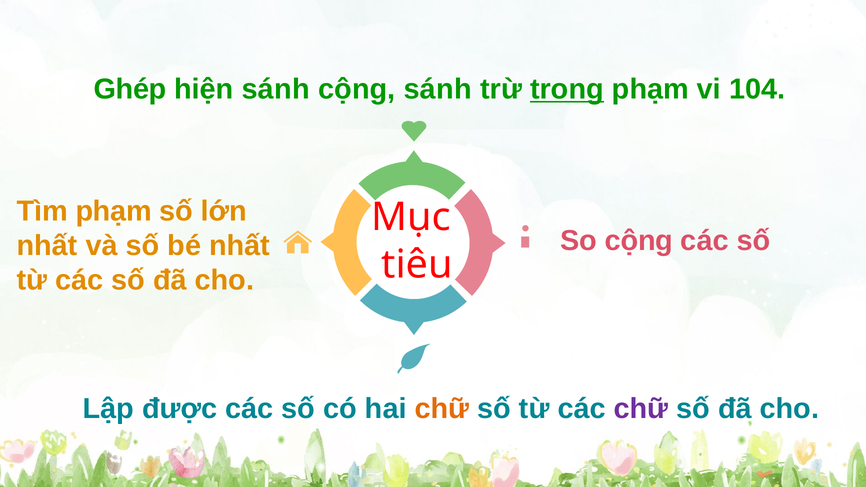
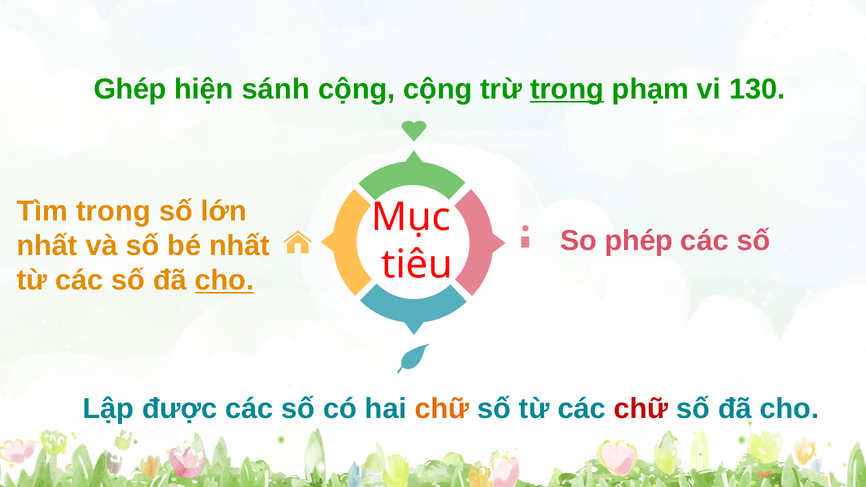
cộng sánh: sánh -> cộng (438, 89)
104: 104 -> 130 (757, 89)
Tìm phạm: phạm -> trong (113, 211)
So cộng: cộng -> phép (639, 241)
cho underline: none -> present (224, 281)
chữ colour: purple -> red (641, 409)
